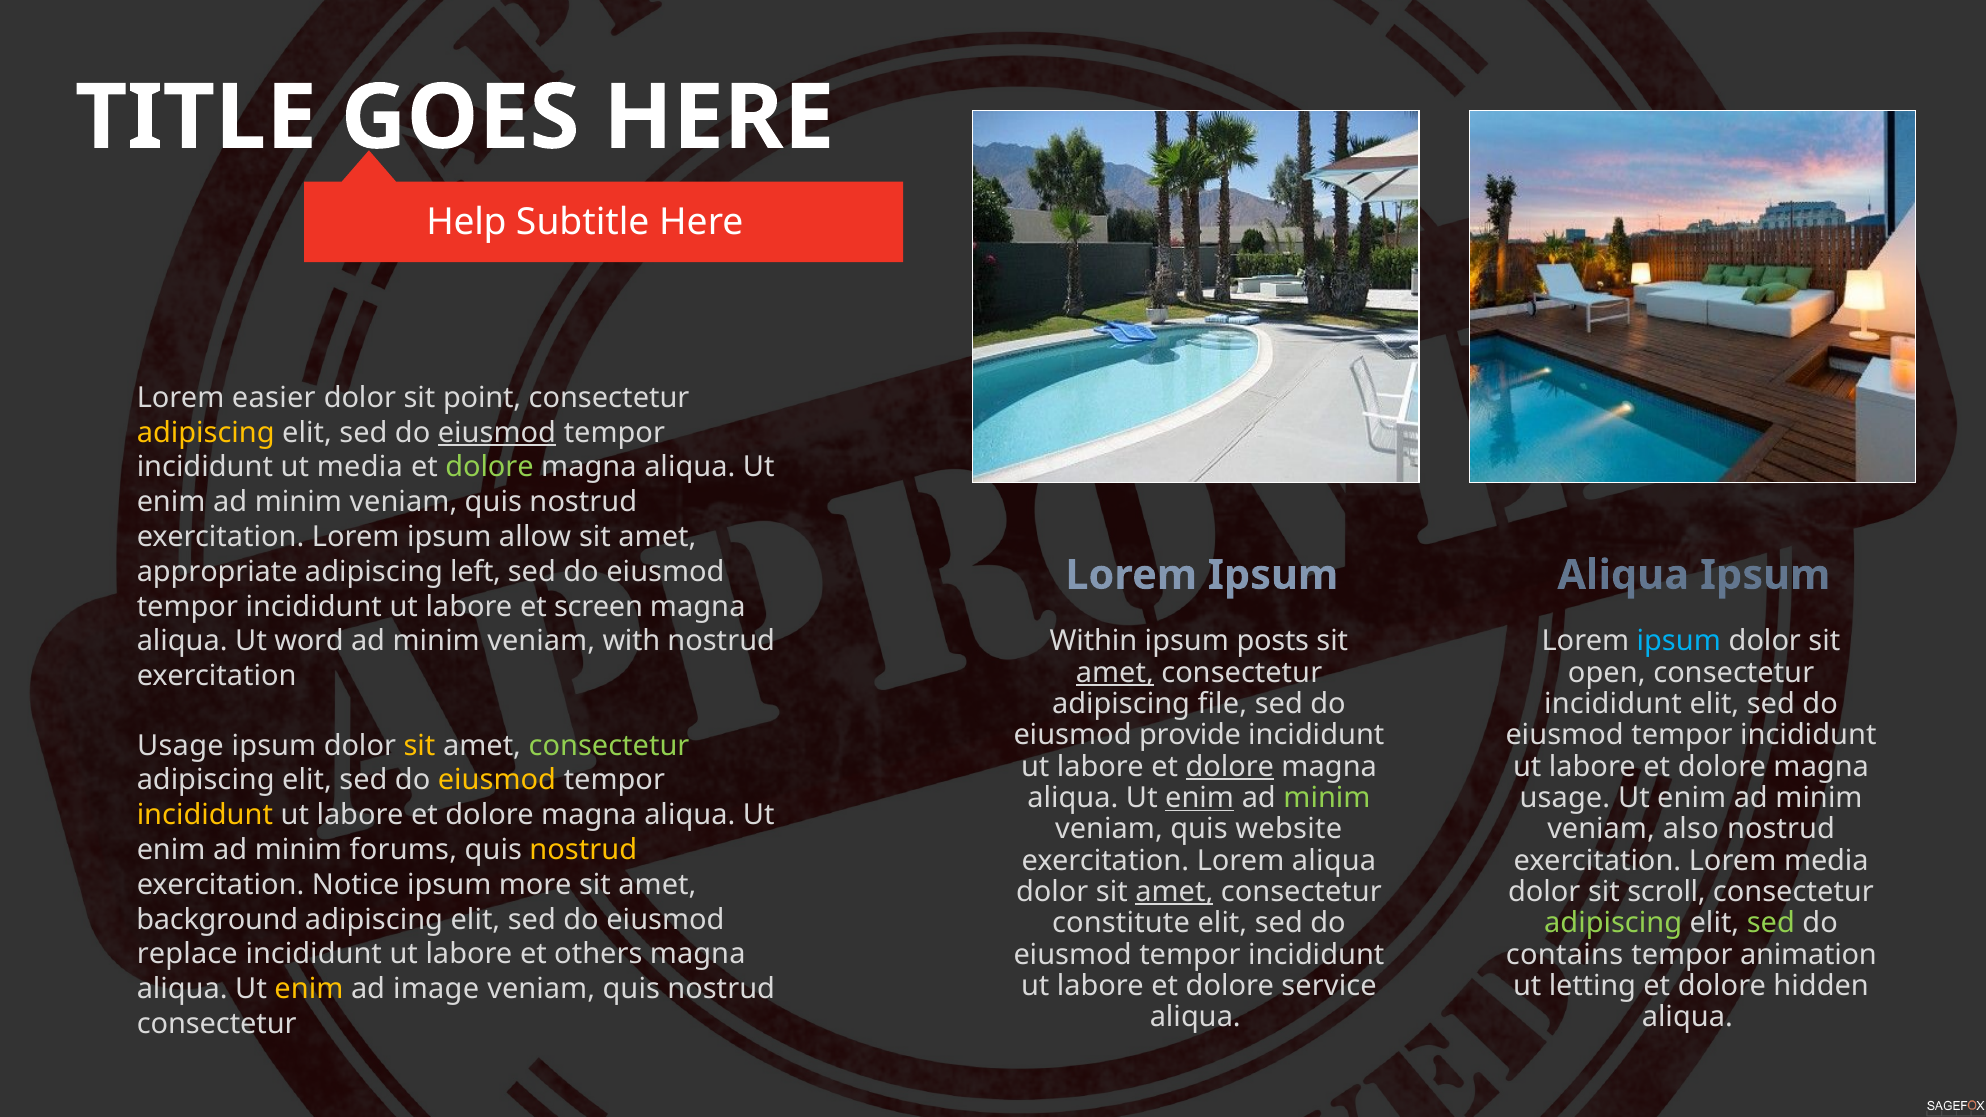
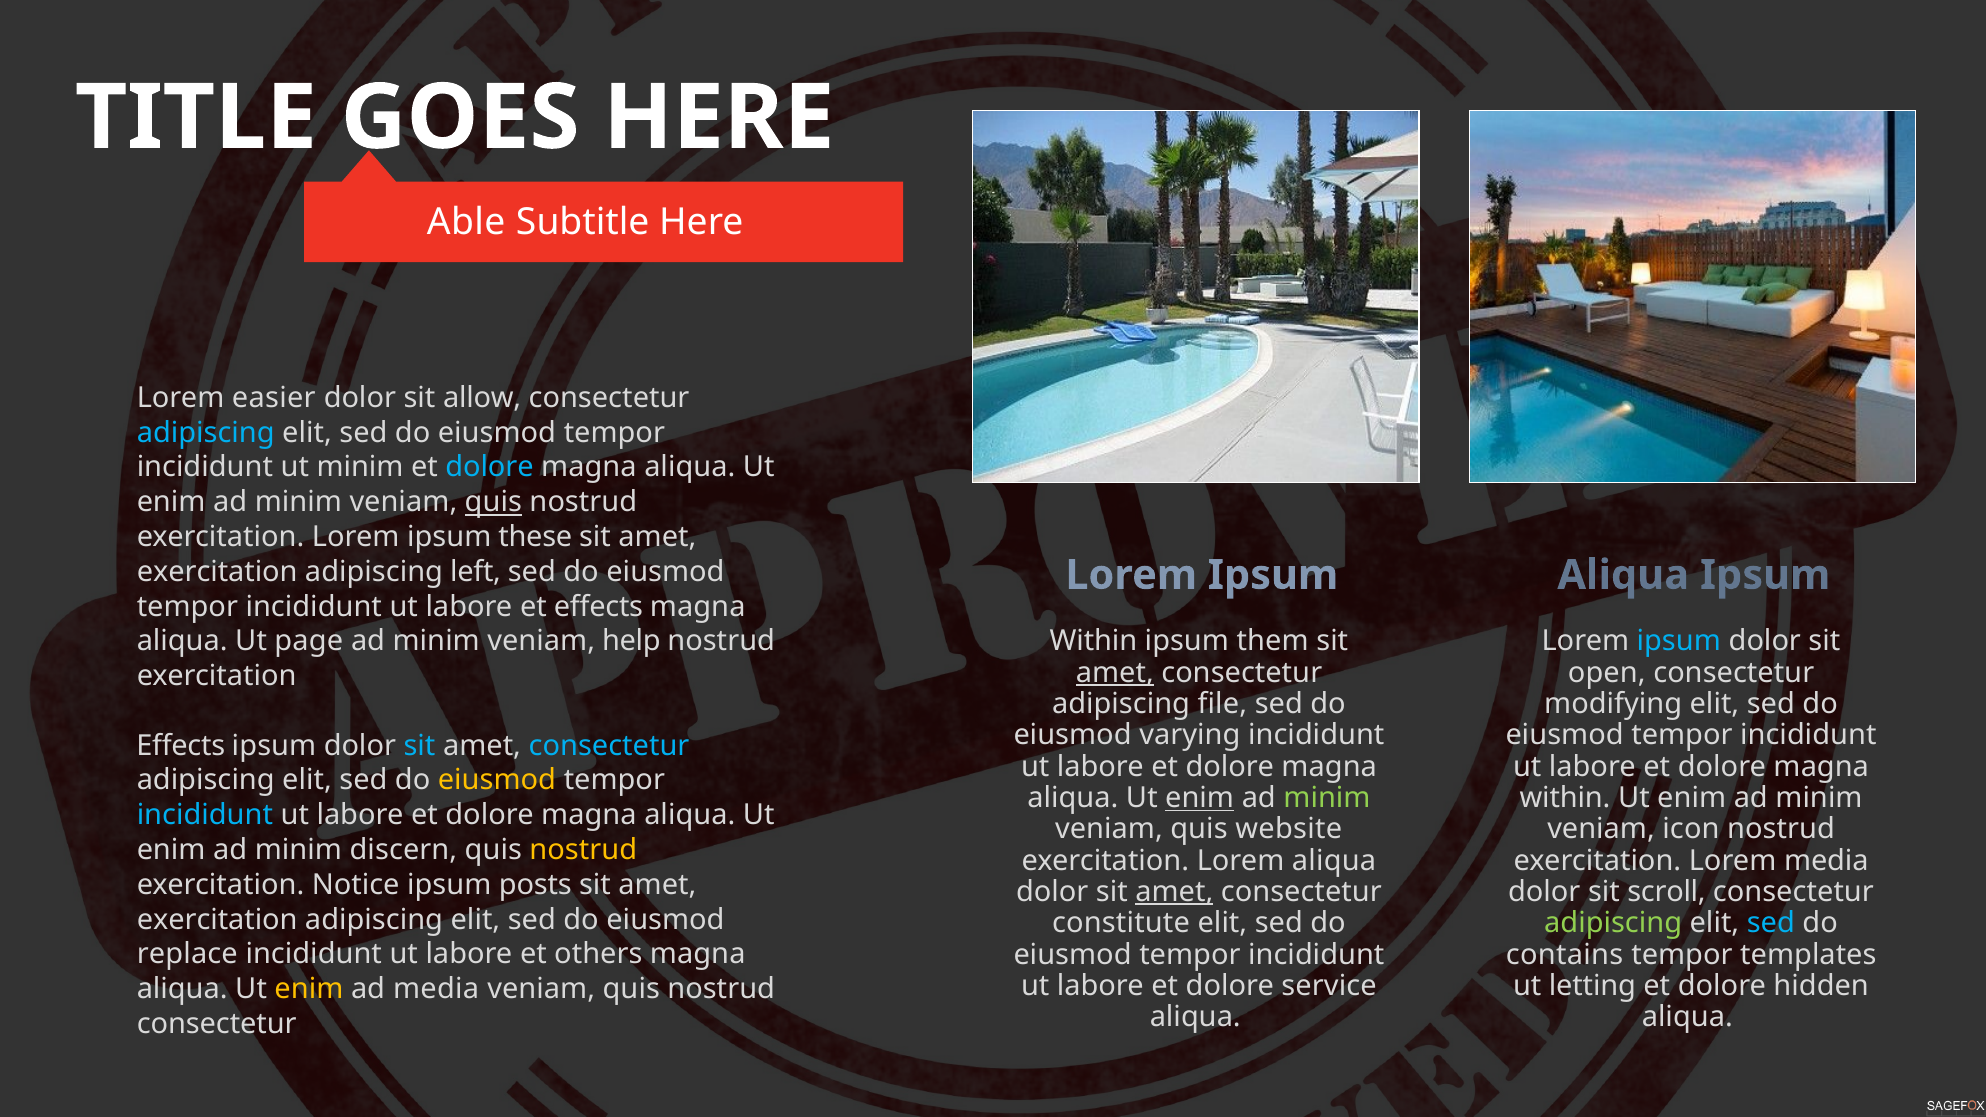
Help: Help -> Able (466, 222)
point: point -> allow (482, 398)
adipiscing colour: yellow -> light blue (206, 433)
eiusmod underline: present -> none (497, 433)
ut media: media -> minim (360, 467)
dolore colour: light green -> light blue (490, 467)
quis underline: none -> present (493, 502)
allow: allow -> these (535, 537)
appropriate: appropriate -> exercitation (217, 572)
et screen: screen -> effects (598, 607)
word: word -> page (309, 641)
with: with -> help (631, 641)
posts: posts -> them (1273, 641)
incididunt: incididunt -> modifying (1613, 704)
provide: provide -> varying (1190, 735)
Usage: Usage -> Effects (181, 746)
sit colour: yellow -> light blue (420, 746)
consectetur colour: light green -> light blue (609, 746)
dolore underline: present -> none (1230, 767)
usage: usage -> within (1565, 798)
incididunt colour: yellow -> light blue (205, 815)
also: also -> icon (1691, 829)
forums: forums -> discern (403, 850)
more: more -> posts (535, 885)
background: background -> exercitation (217, 920)
sed colour: light green -> light blue (1771, 923)
animation: animation -> templates (1808, 955)
ad image: image -> media (436, 989)
